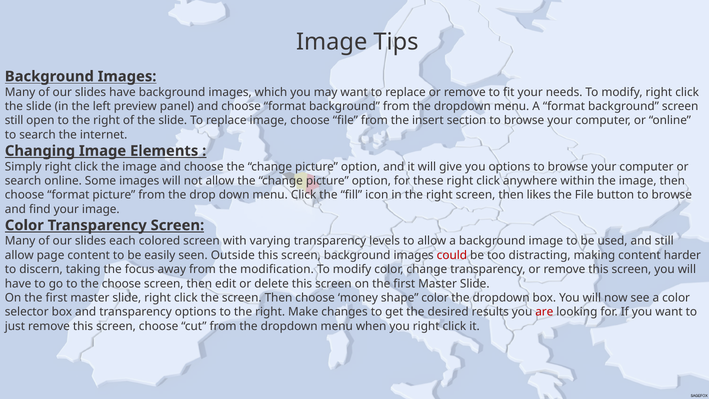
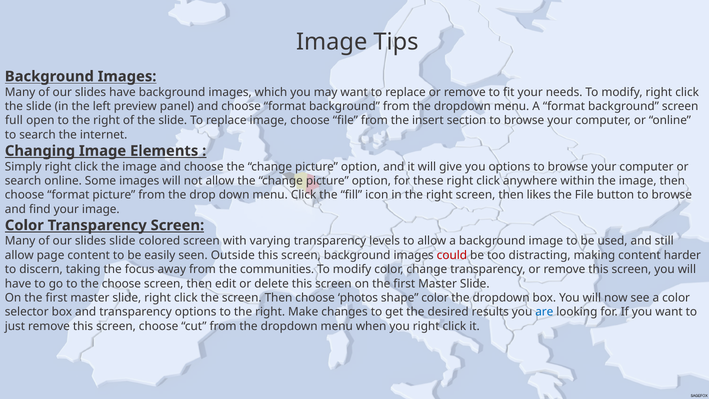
still: still -> full (14, 120)
slides each: each -> slide (122, 241)
modification: modification -> communities (277, 269)
money: money -> photos (358, 298)
are colour: red -> blue (544, 312)
